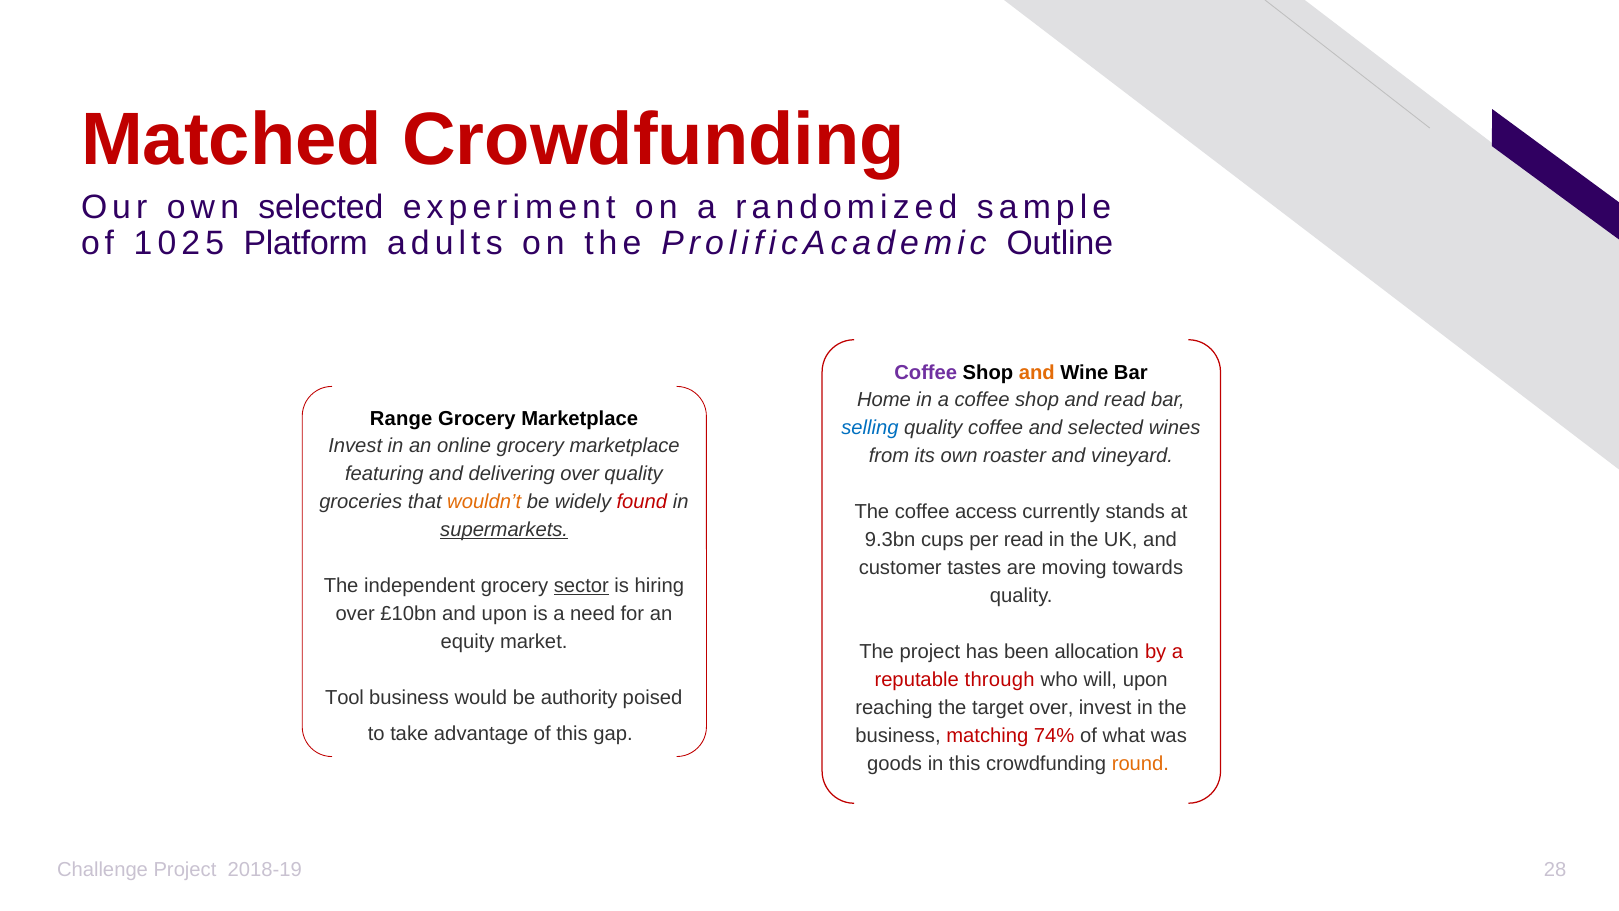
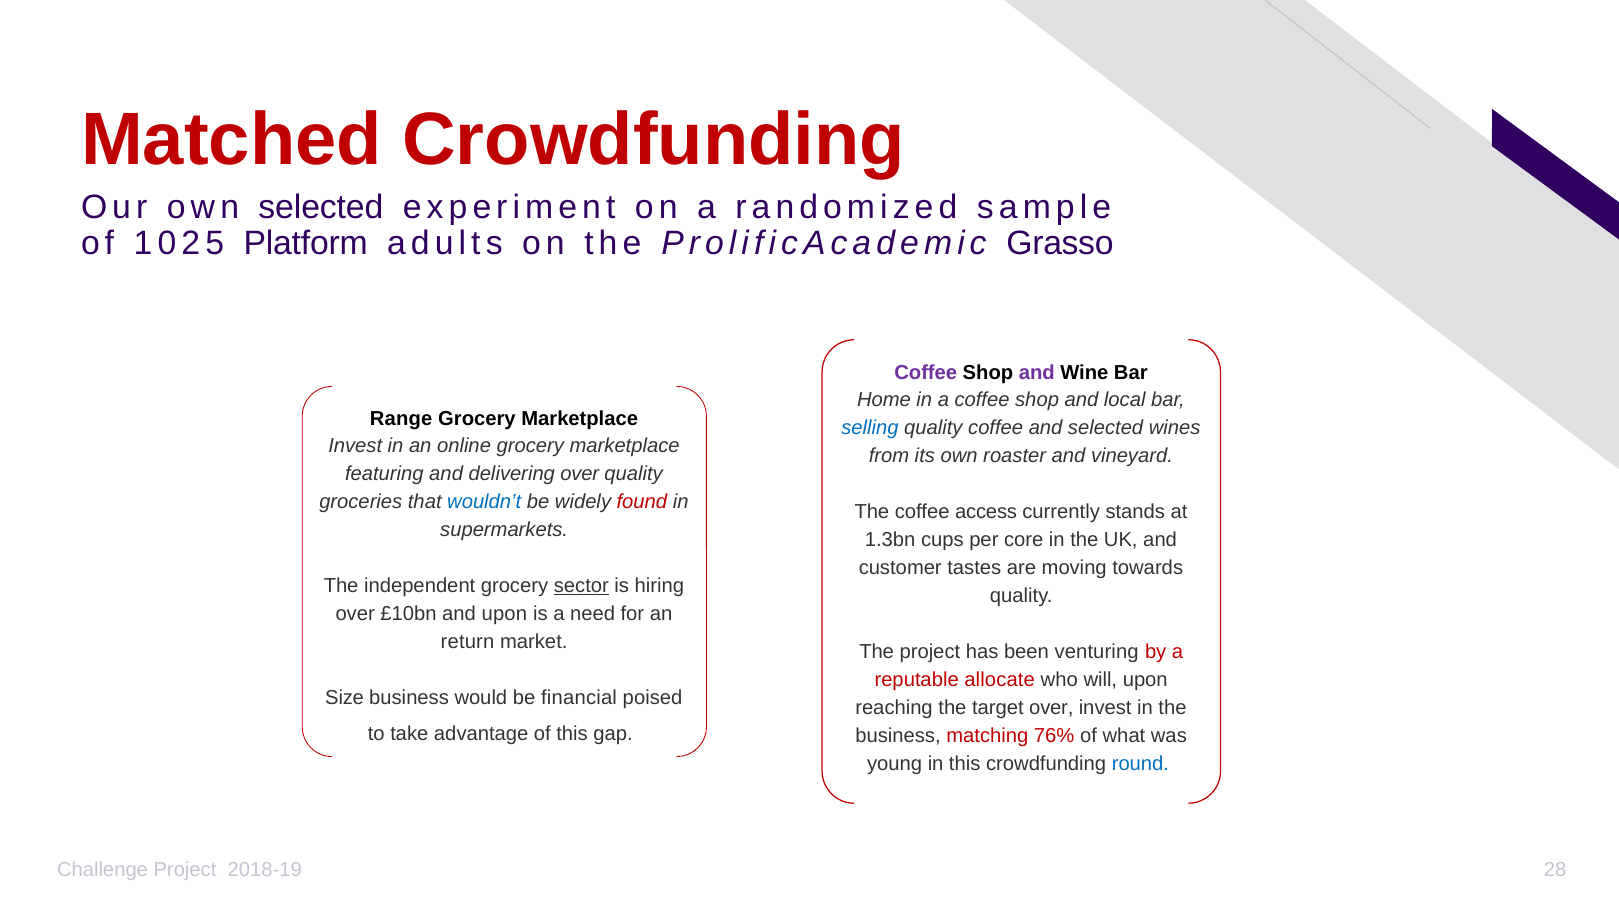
Outline: Outline -> Grasso (1060, 243)
and colour: orange -> purple (1037, 372)
and read: read -> local (1125, 400)
wouldn’t colour: orange -> blue (484, 502)
supermarkets underline: present -> none (504, 530)
9.3bn: 9.3bn -> 1.3bn (890, 540)
per read: read -> core (1024, 540)
equity: equity -> return (468, 642)
allocation: allocation -> venturing (1097, 651)
through: through -> allocate (1000, 679)
Tool: Tool -> Size (345, 697)
authority: authority -> financial (579, 697)
74%: 74% -> 76% (1054, 735)
goods: goods -> young (895, 763)
round colour: orange -> blue (1140, 763)
